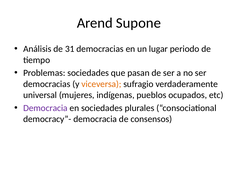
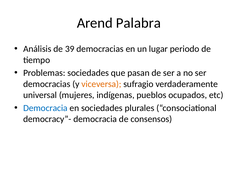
Supone: Supone -> Palabra (138, 23)
31: 31 -> 39 (70, 49)
Democracia colour: purple -> blue (45, 108)
